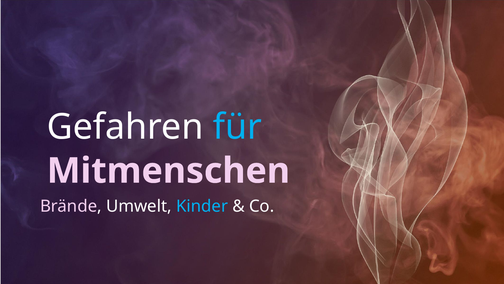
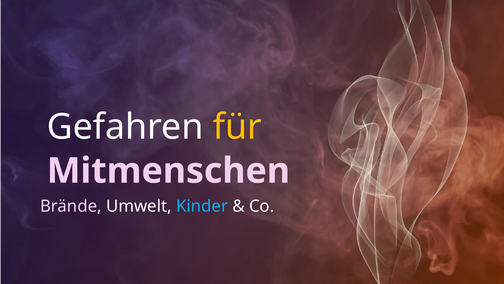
für colour: light blue -> yellow (237, 127)
